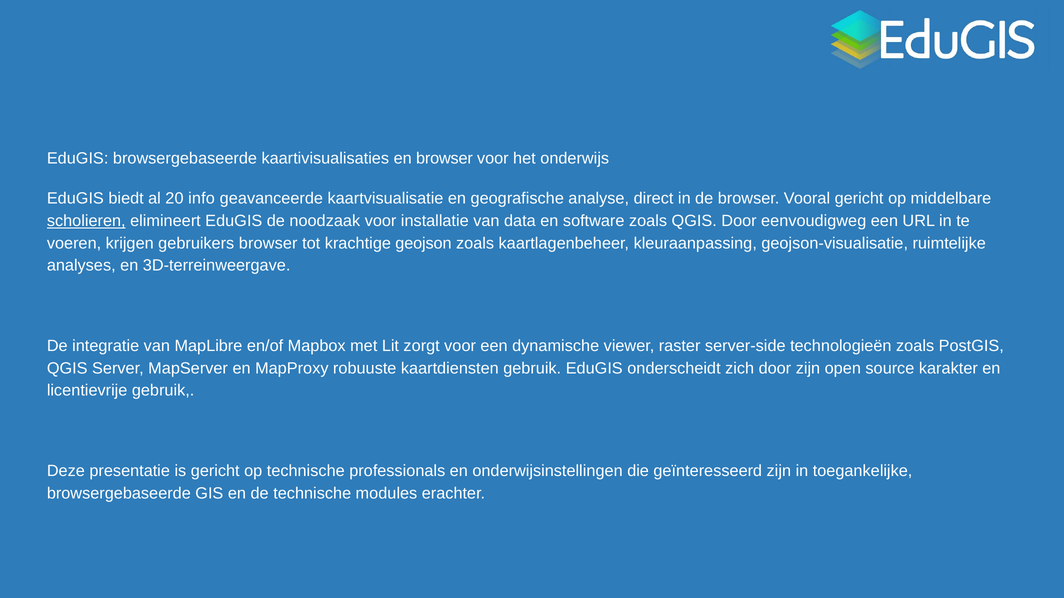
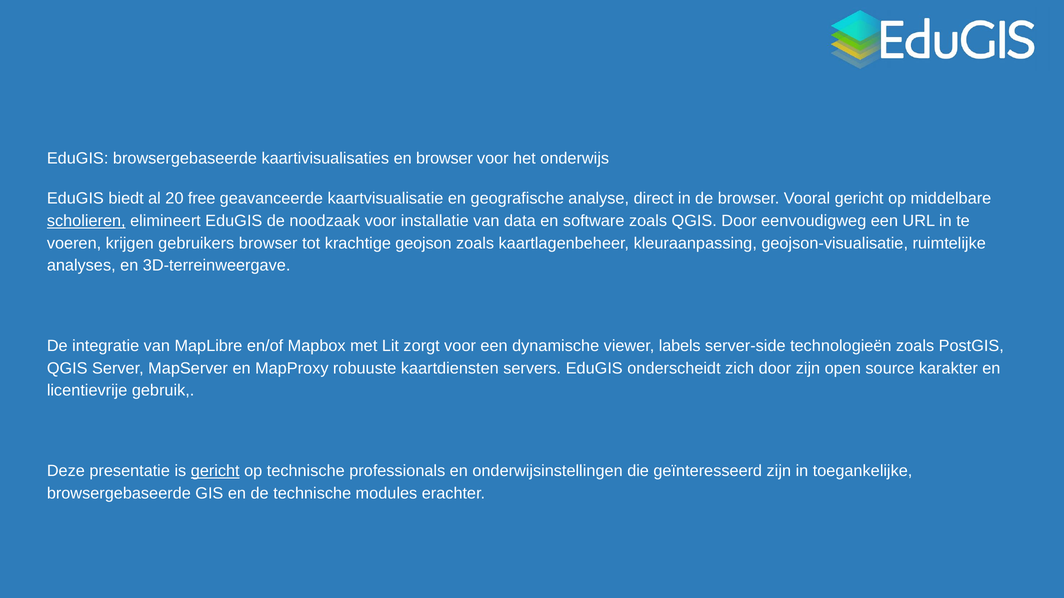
info: info -> free (202, 199)
raster: raster -> labels (680, 346)
kaartdiensten gebruik: gebruik -> servers (532, 369)
gericht underline: none -> present (215, 471)
